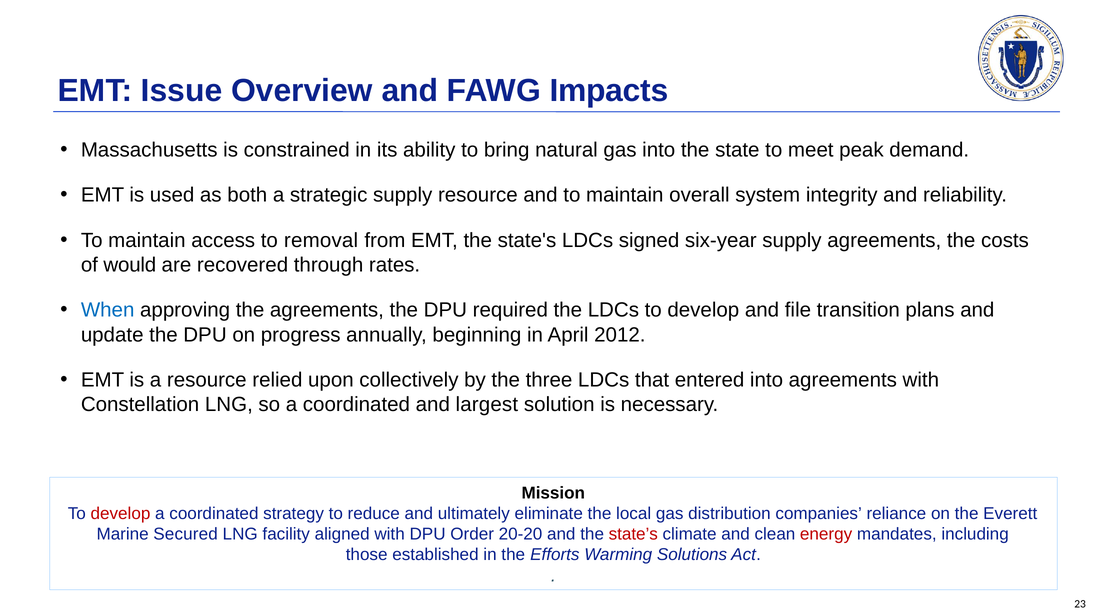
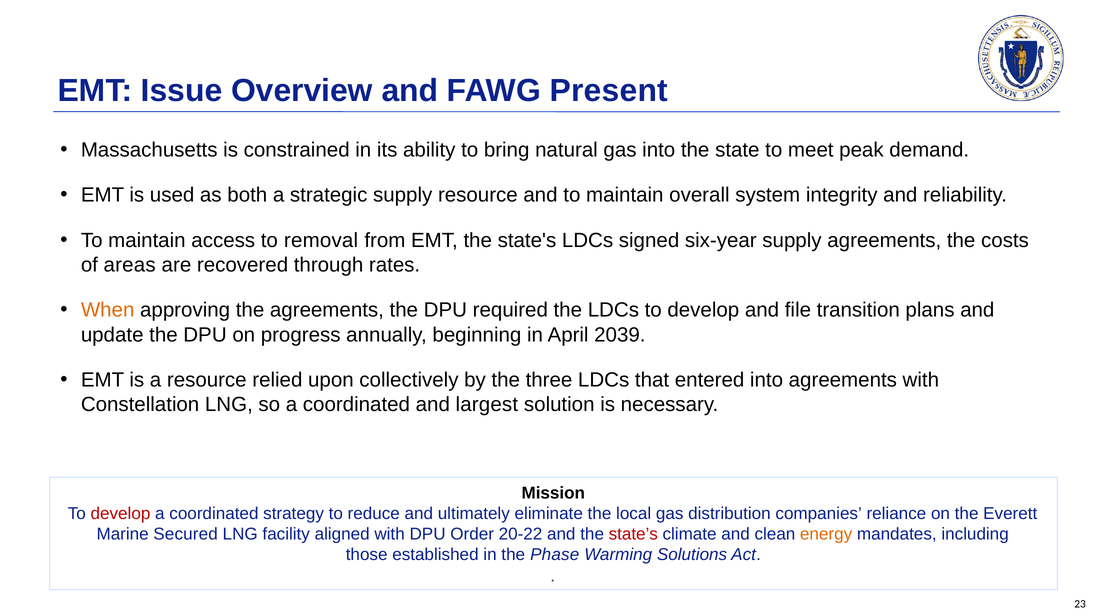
Impacts: Impacts -> Present (609, 91)
would: would -> areas (130, 265)
When colour: blue -> orange (108, 310)
2012: 2012 -> 2039 (620, 334)
20-20: 20-20 -> 20-22 (521, 534)
energy colour: red -> orange (826, 534)
Efforts: Efforts -> Phase (555, 554)
